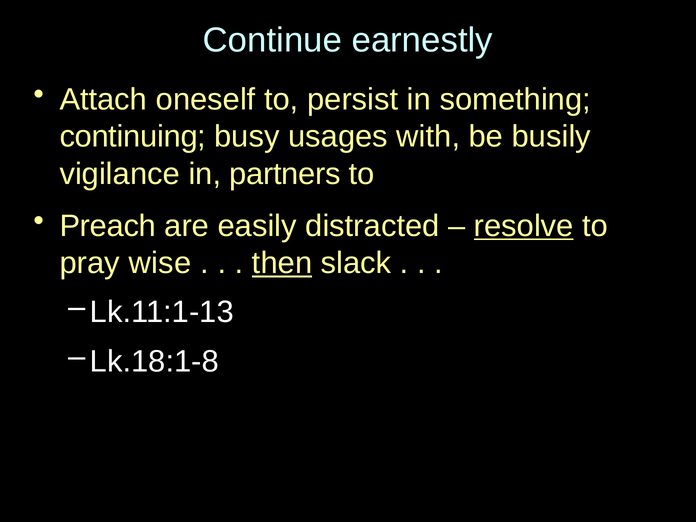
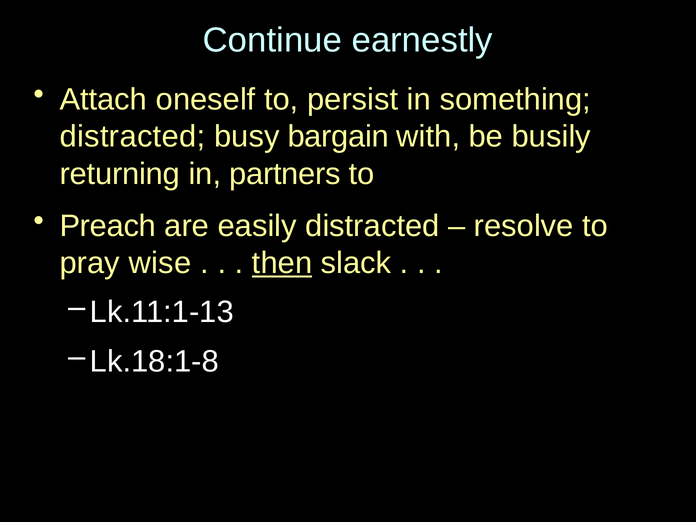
continuing: continuing -> distracted (132, 137)
usages: usages -> bargain (338, 137)
vigilance: vigilance -> returning (120, 174)
resolve underline: present -> none (524, 226)
